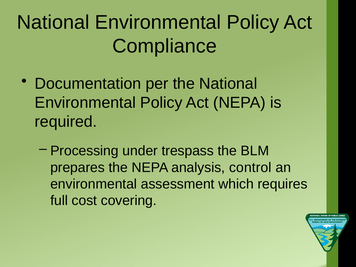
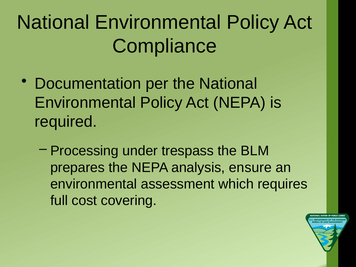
control: control -> ensure (250, 168)
